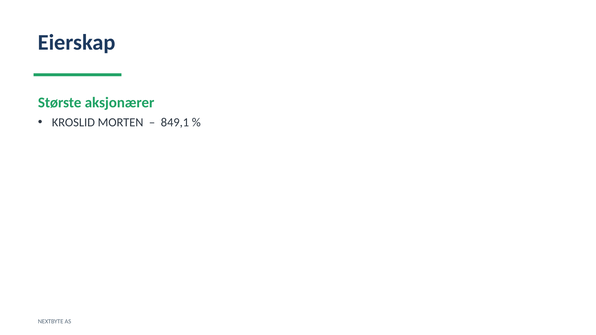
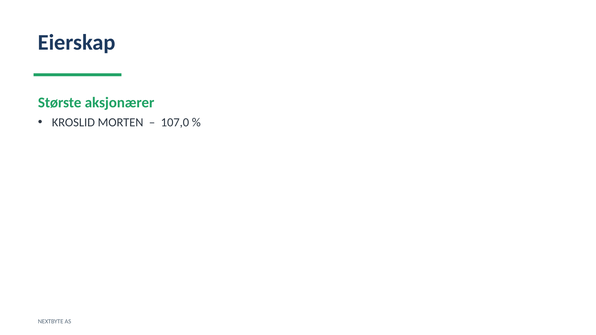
849,1: 849,1 -> 107,0 (175, 123)
